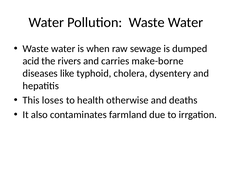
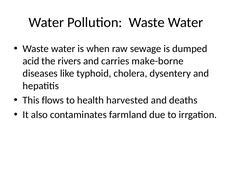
loses: loses -> flows (53, 100)
otherwise: otherwise -> harvested (127, 100)
